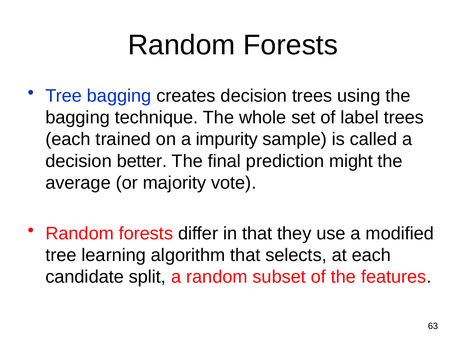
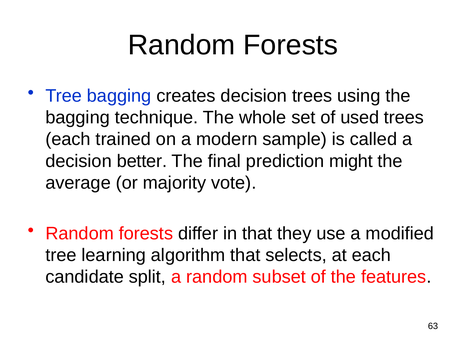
label: label -> used (360, 118)
impurity: impurity -> modern (227, 140)
